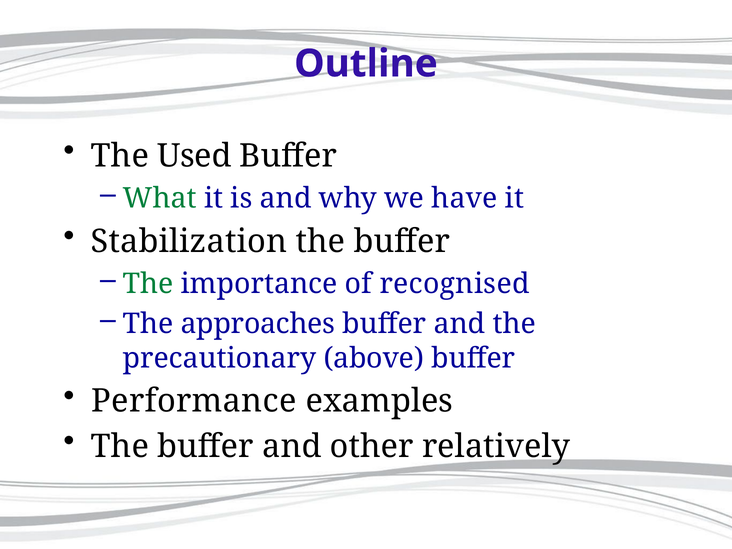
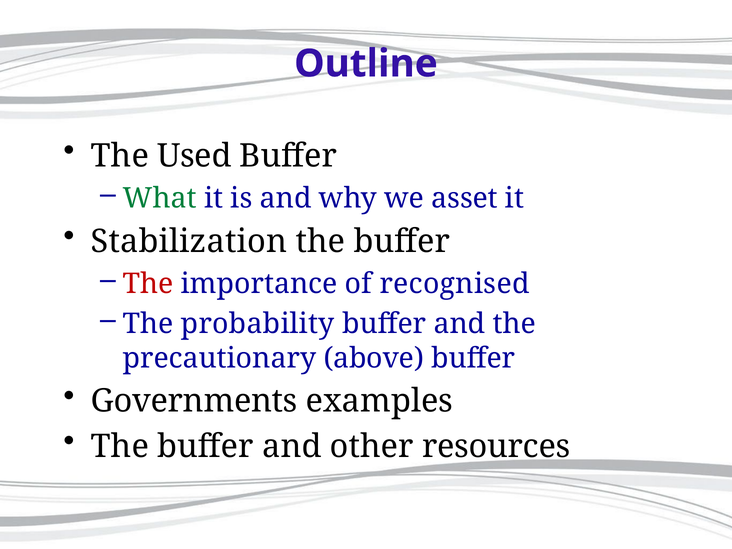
have: have -> asset (465, 198)
The colour: green -> red (148, 284)
approaches: approaches -> probability (258, 324)
Performance: Performance -> Governments (194, 401)
relatively: relatively -> resources (496, 446)
